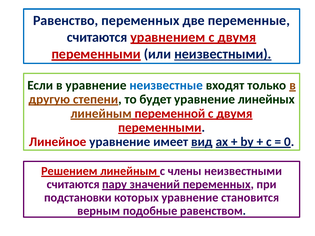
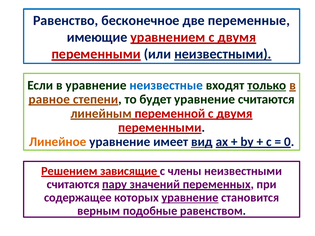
Равенство переменных: переменных -> бесконечное (141, 20)
считаются: считаются -> имеющие (97, 37)
только underline: none -> present (267, 85)
другую: другую -> равное (49, 99)
уравнение линейных: линейных -> считаются (266, 99)
Линейное colour: red -> orange (58, 142)
Решением линейным: линейным -> зависящие (129, 171)
подстановки: подстановки -> содержащее (78, 198)
уравнение underline: none -> present (190, 198)
